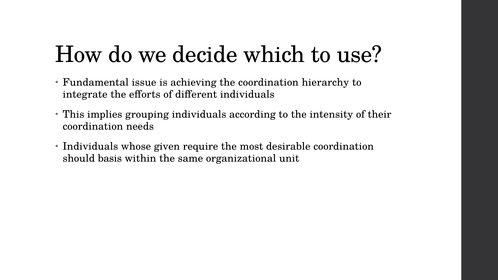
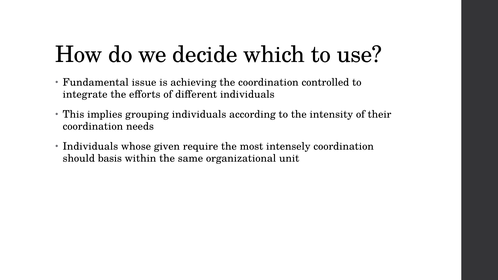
hierarchy: hierarchy -> controlled (325, 83)
desirable: desirable -> intensely (288, 147)
